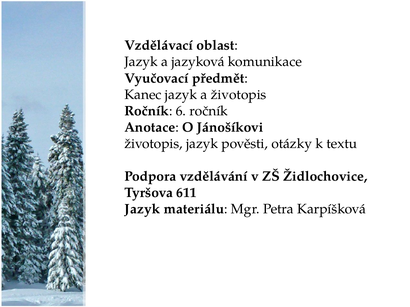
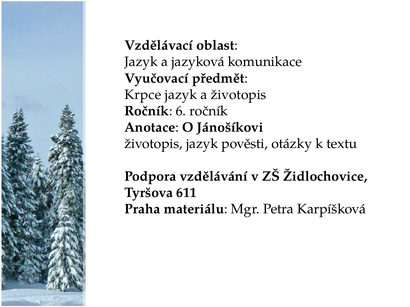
Kanec: Kanec -> Krpce (143, 95)
Jazyk: Jazyk -> Praha (142, 209)
